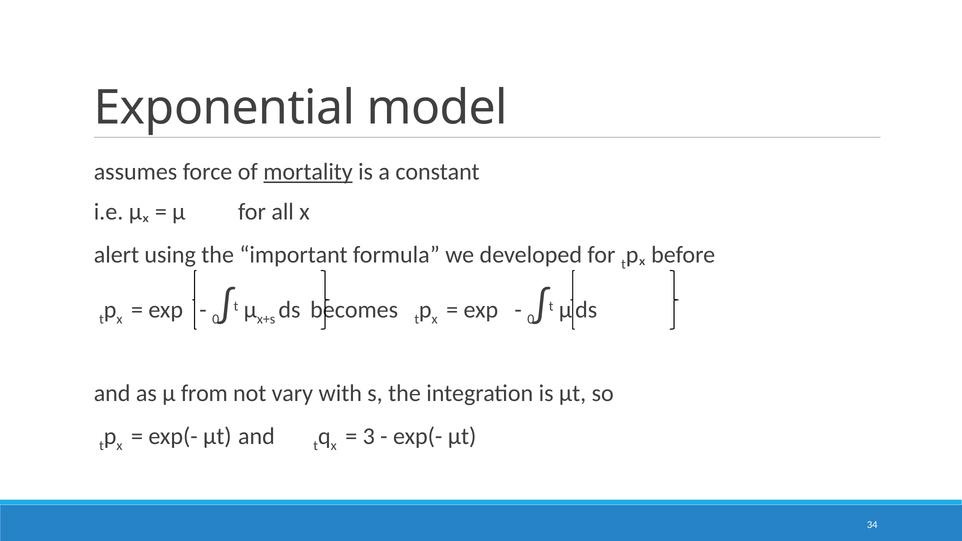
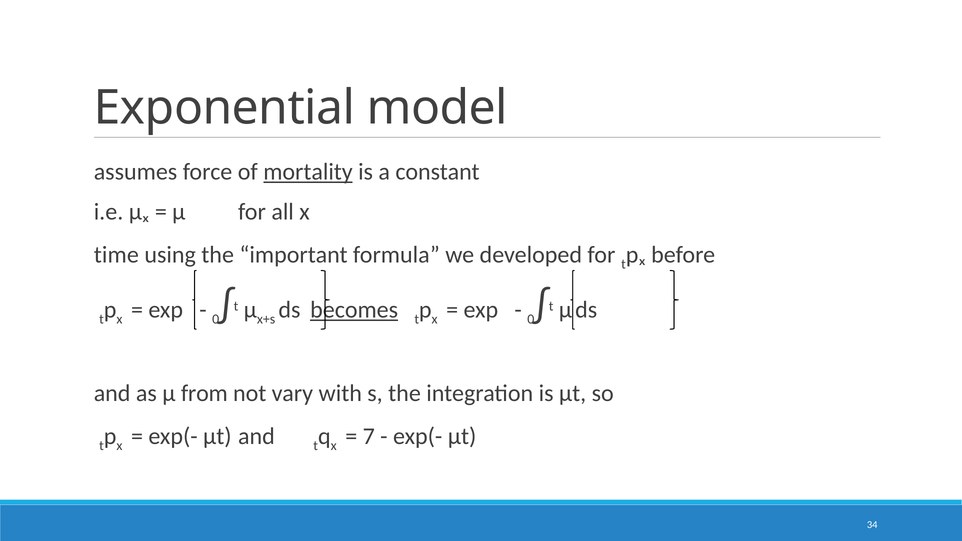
alert: alert -> time (116, 255)
becomes underline: none -> present (354, 310)
3: 3 -> 7 (369, 436)
